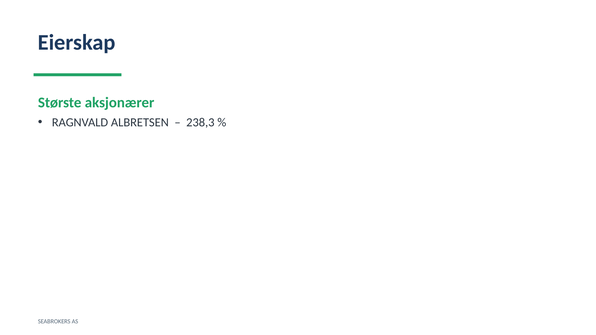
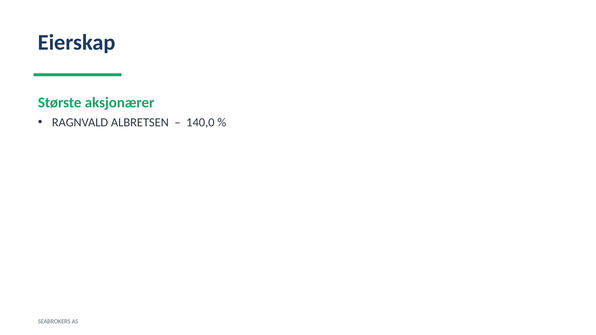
238,3: 238,3 -> 140,0 (200, 123)
